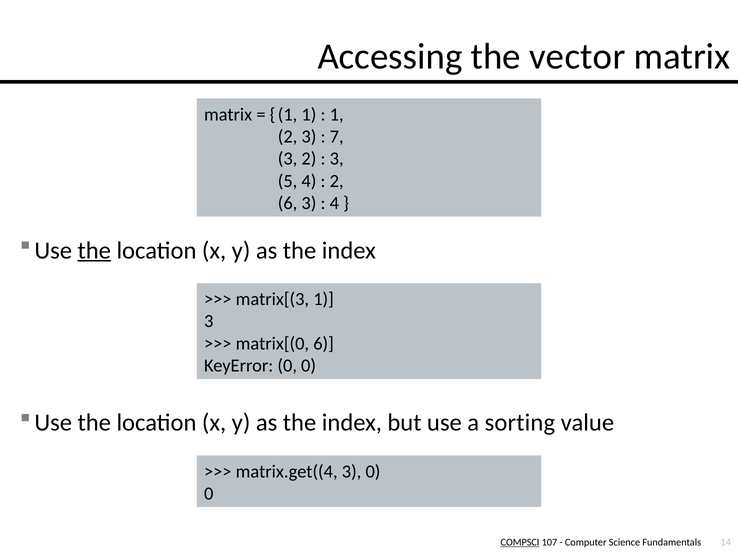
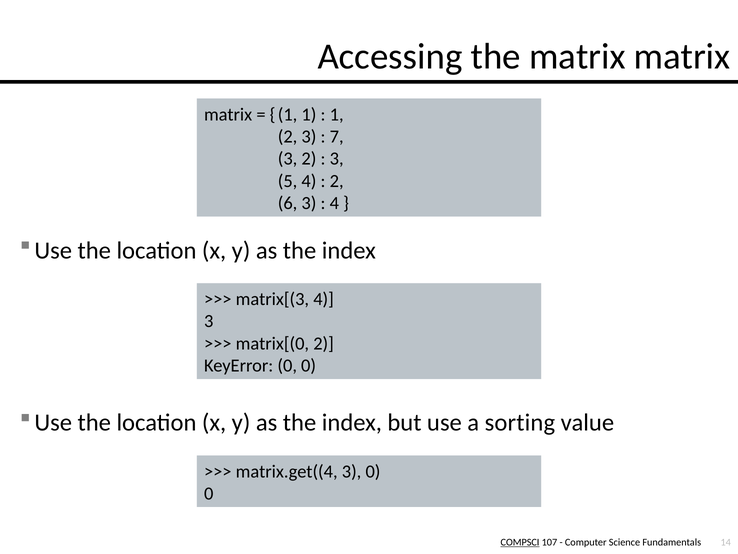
the vector: vector -> matrix (577, 57)
the underline: present -> none (94, 250)
matrix[(3 1: 1 -> 4 (324, 299)
matrix[(0 6: 6 -> 2 (324, 343)
